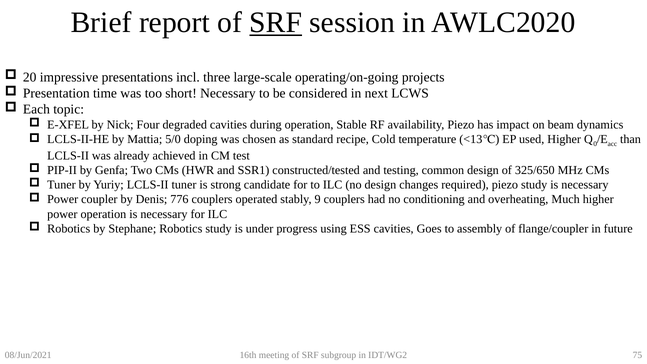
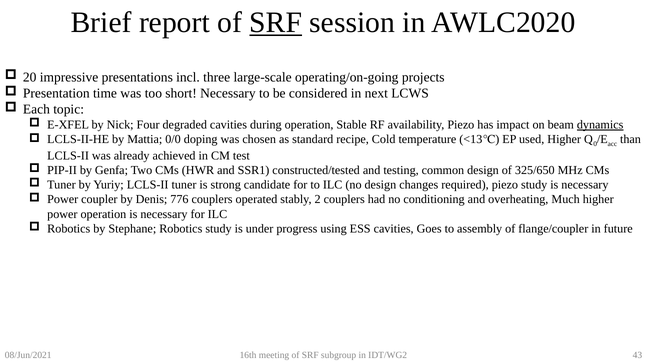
dynamics underline: none -> present (600, 125)
5/0: 5/0 -> 0/0 (173, 139)
9: 9 -> 2 (318, 199)
75: 75 -> 43 (637, 355)
